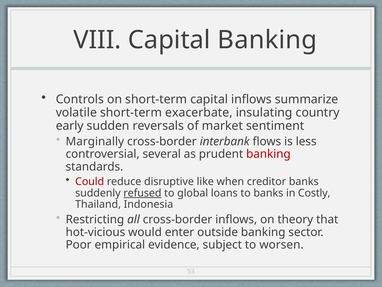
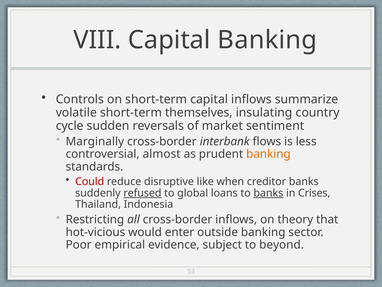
exacerbate: exacerbate -> themselves (199, 112)
early: early -> cycle (70, 126)
several: several -> almost (162, 154)
banking colour: red -> orange (268, 154)
banks underline: none -> present (268, 193)
Costly: Costly -> Crises (314, 193)
worsen: worsen -> beyond (282, 244)
